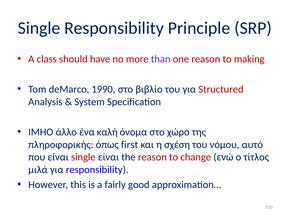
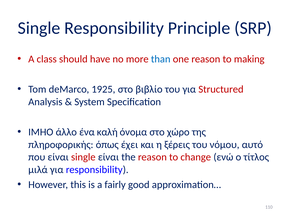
than colour: purple -> blue (161, 59)
1990: 1990 -> 1925 (103, 89)
first: first -> έχει (130, 145)
σχέση: σχέση -> ξέρεις (177, 145)
